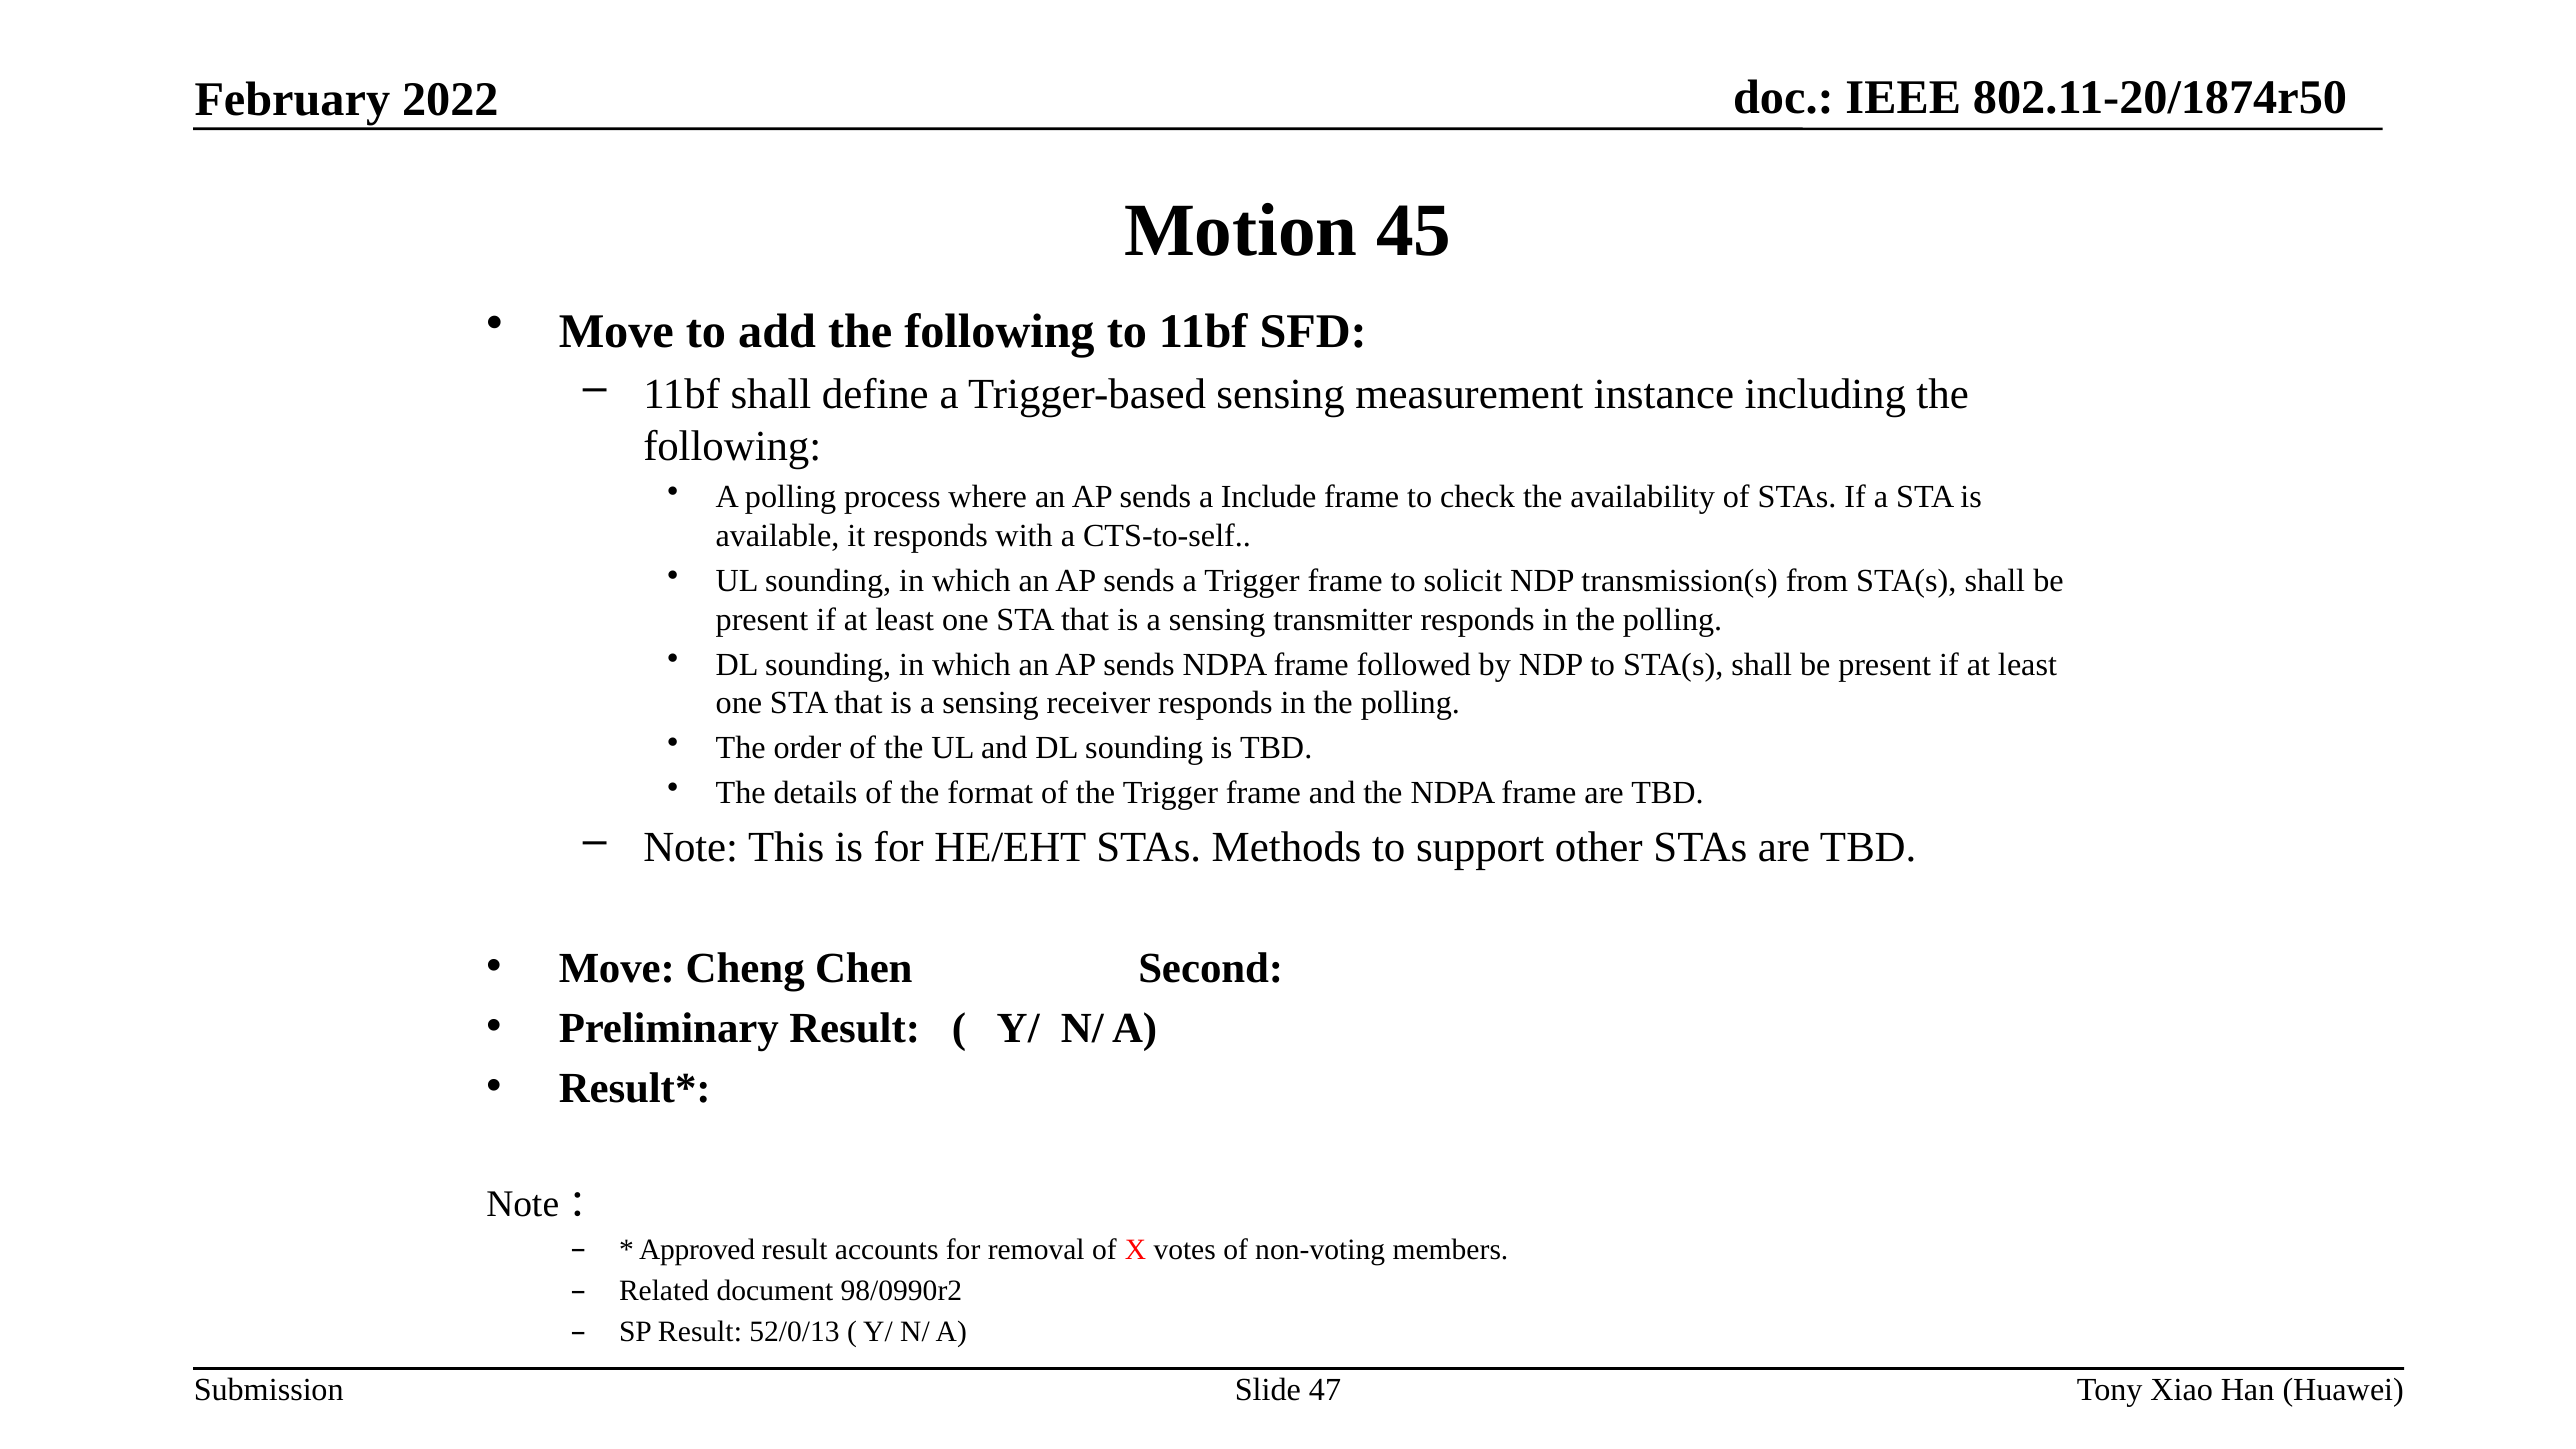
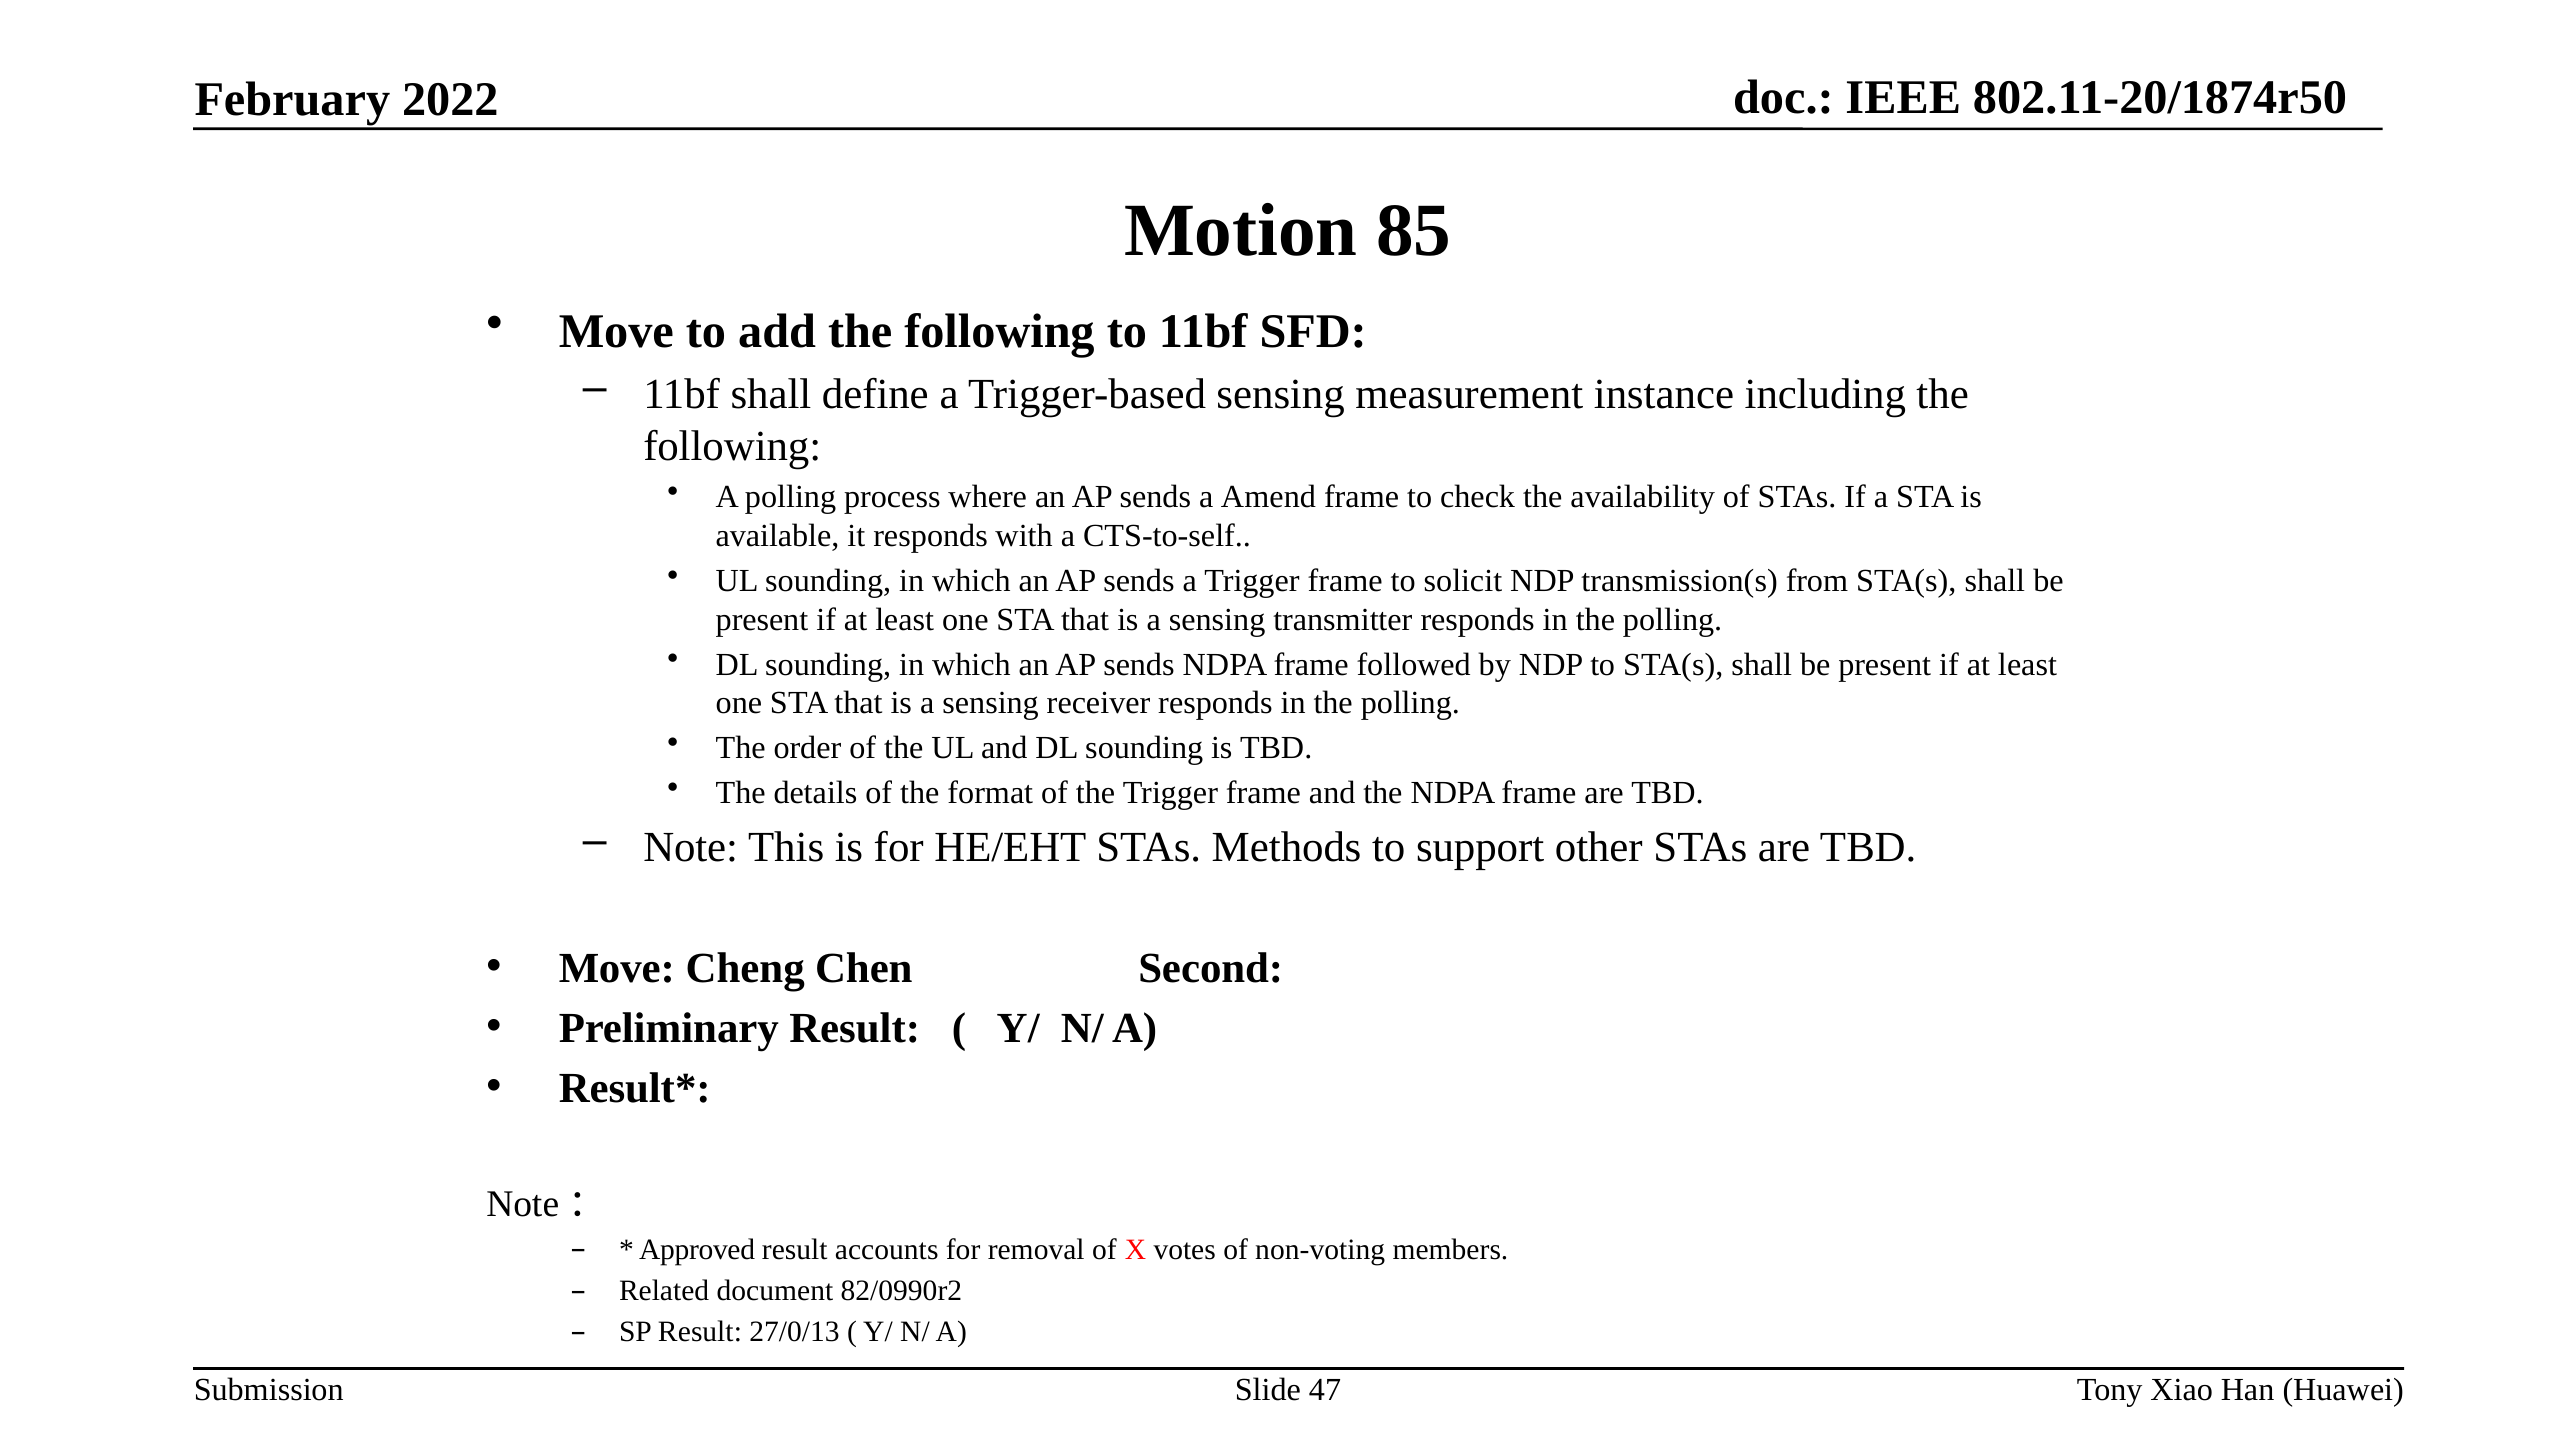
45: 45 -> 85 (1414, 231)
Include: Include -> Amend (1269, 497)
98/0990r2: 98/0990r2 -> 82/0990r2 (901, 1291)
52/0/13: 52/0/13 -> 27/0/13 (794, 1332)
